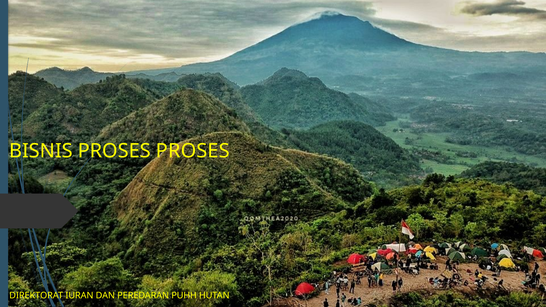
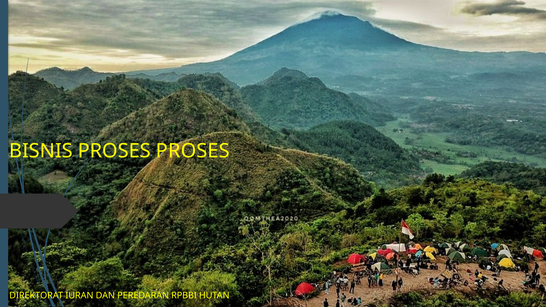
PUHH: PUHH -> RPBBI (184, 296)
